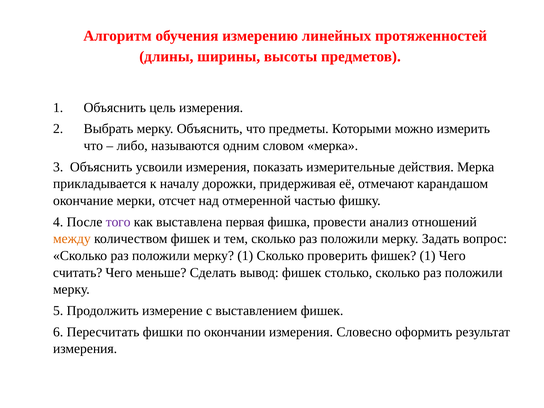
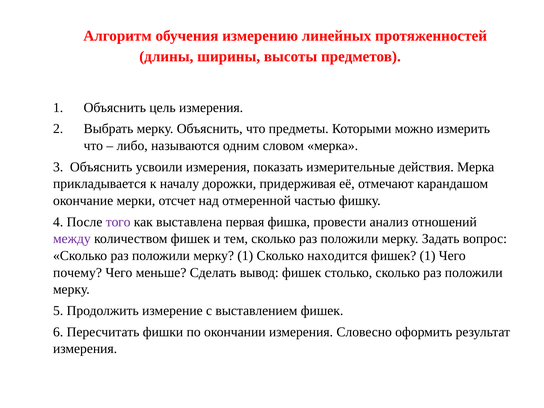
между colour: orange -> purple (72, 239)
проверить: проверить -> находится (337, 256)
считать: считать -> почему (78, 273)
